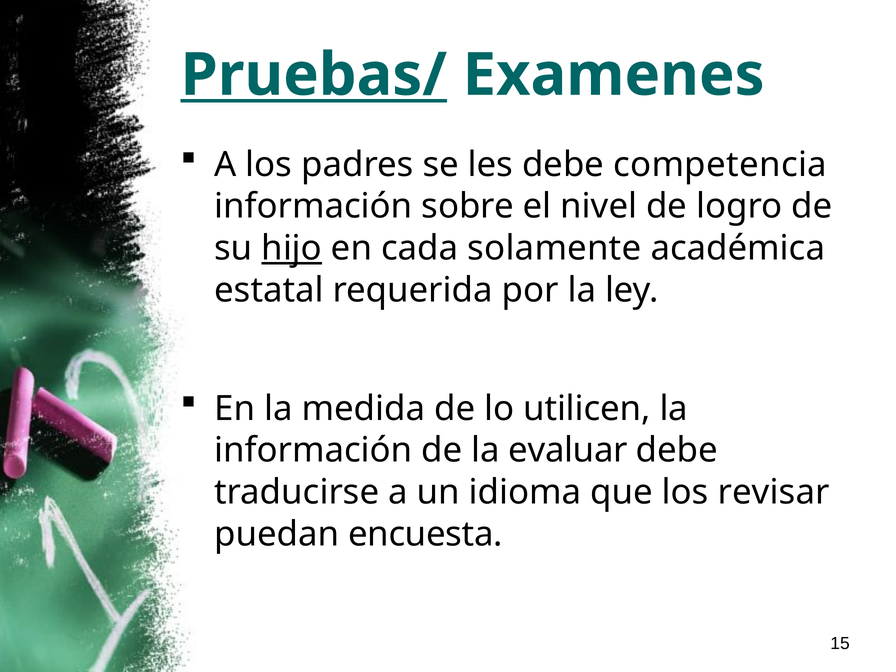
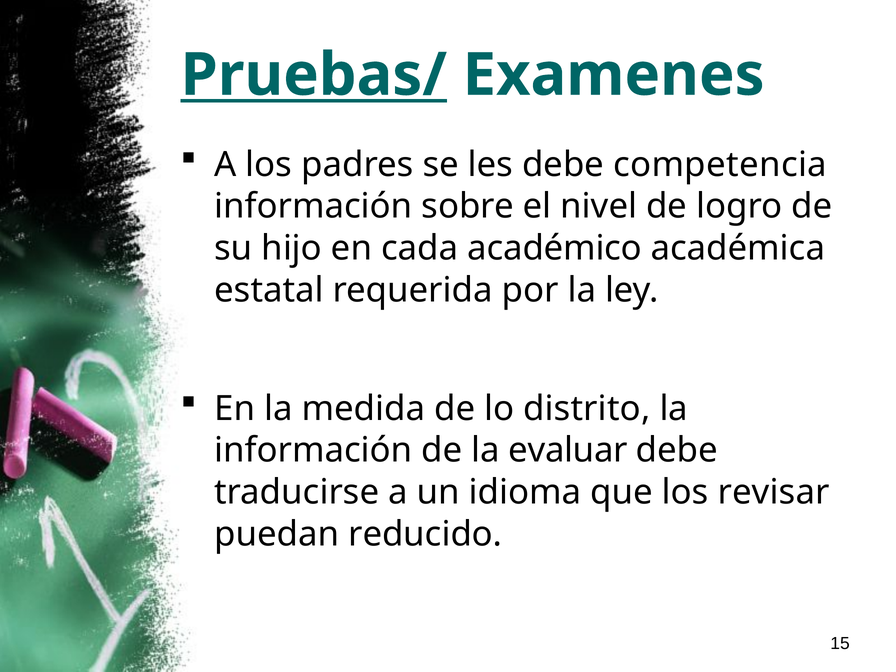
hijo underline: present -> none (292, 248)
solamente: solamente -> académico (555, 248)
utilicen: utilicen -> distrito (587, 409)
encuesta: encuesta -> reducido (425, 534)
